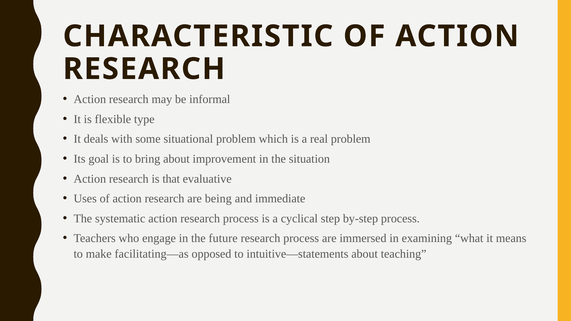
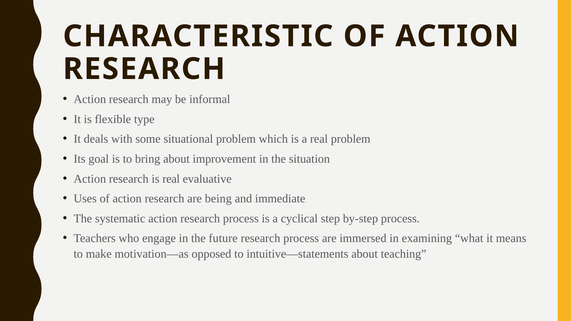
is that: that -> real (171, 179)
facilitating—as: facilitating—as -> motivation—as (152, 254)
